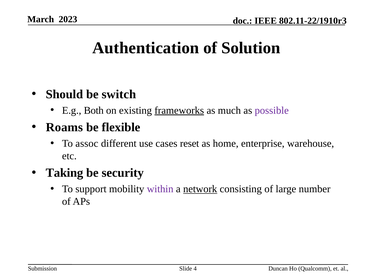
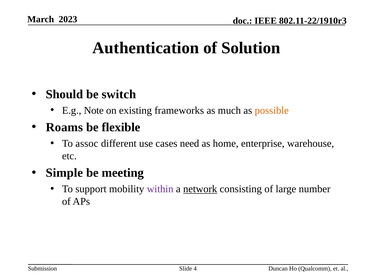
Both: Both -> Note (94, 110)
frameworks underline: present -> none (179, 110)
possible colour: purple -> orange (272, 110)
reset: reset -> need (190, 143)
Taking: Taking -> Simple (64, 173)
security: security -> meeting (123, 173)
